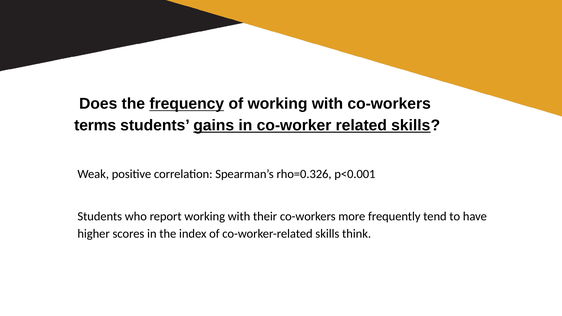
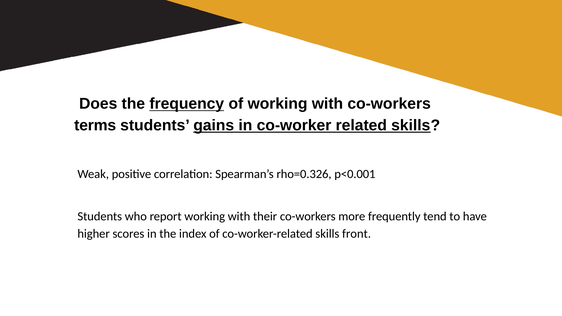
think: think -> front (357, 234)
